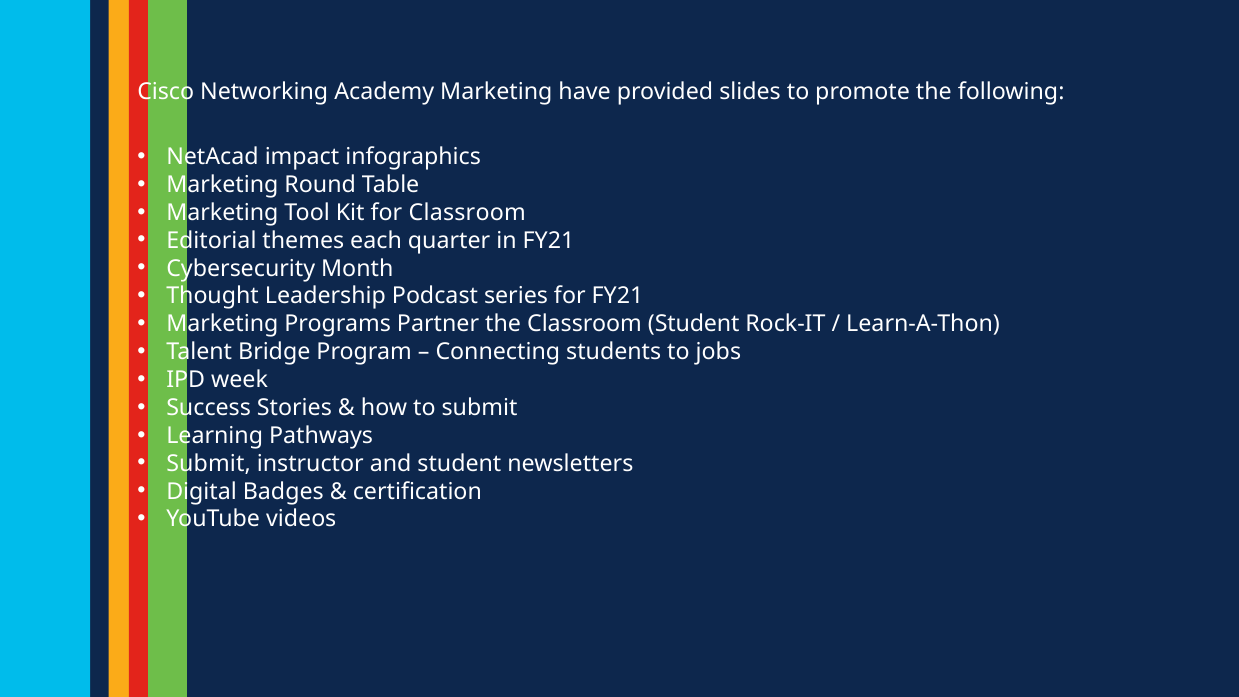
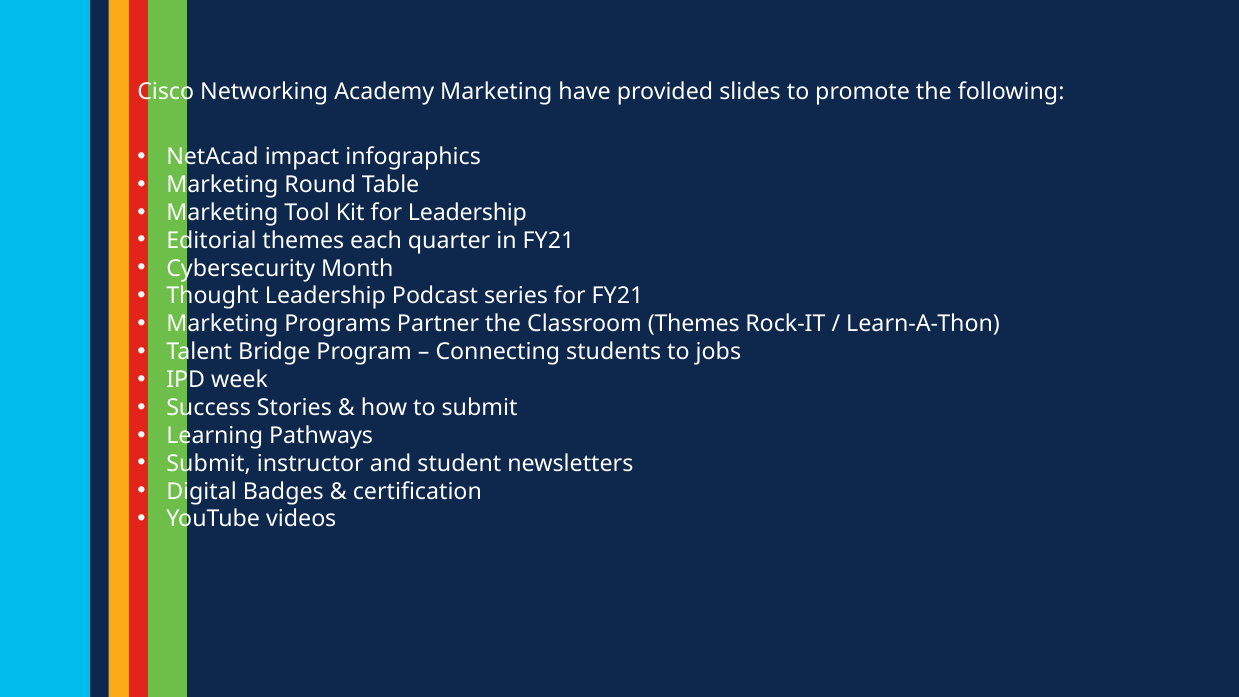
for Classroom: Classroom -> Leadership (467, 213)
Classroom Student: Student -> Themes (694, 324)
